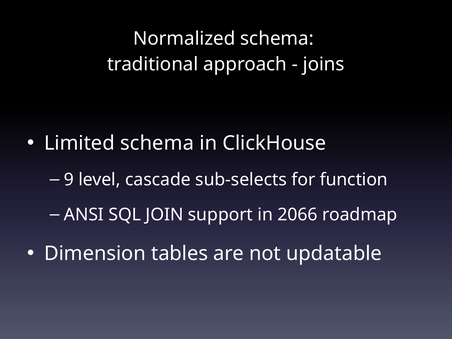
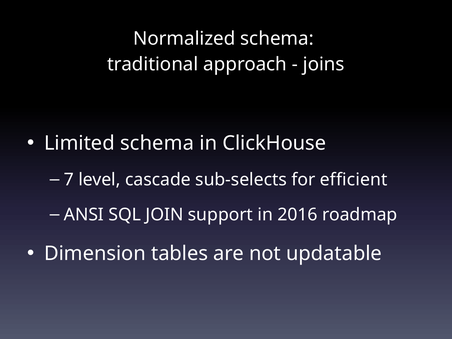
9: 9 -> 7 (69, 180)
function: function -> efficient (354, 180)
2066: 2066 -> 2016 (298, 215)
